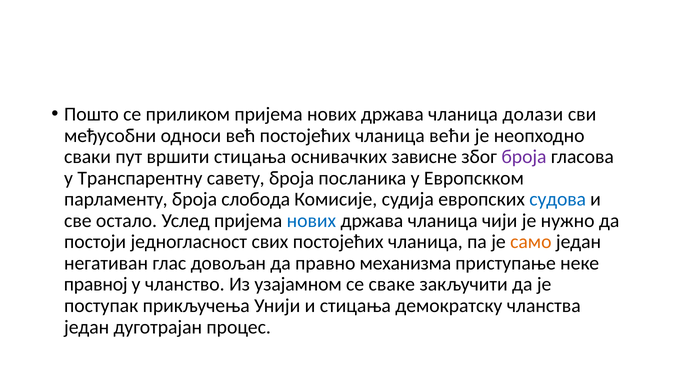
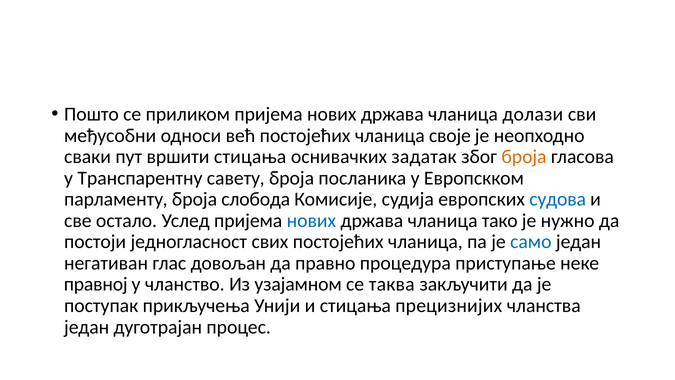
већи: већи -> своје (450, 135)
зависне: зависне -> задатак (424, 157)
броја colour: purple -> orange (524, 157)
чији: чији -> тако (500, 220)
само colour: orange -> blue (531, 242)
механизма: механизма -> процедура (405, 263)
сваке: сваке -> таква (392, 284)
демократску: демократску -> прецизнијих (449, 306)
